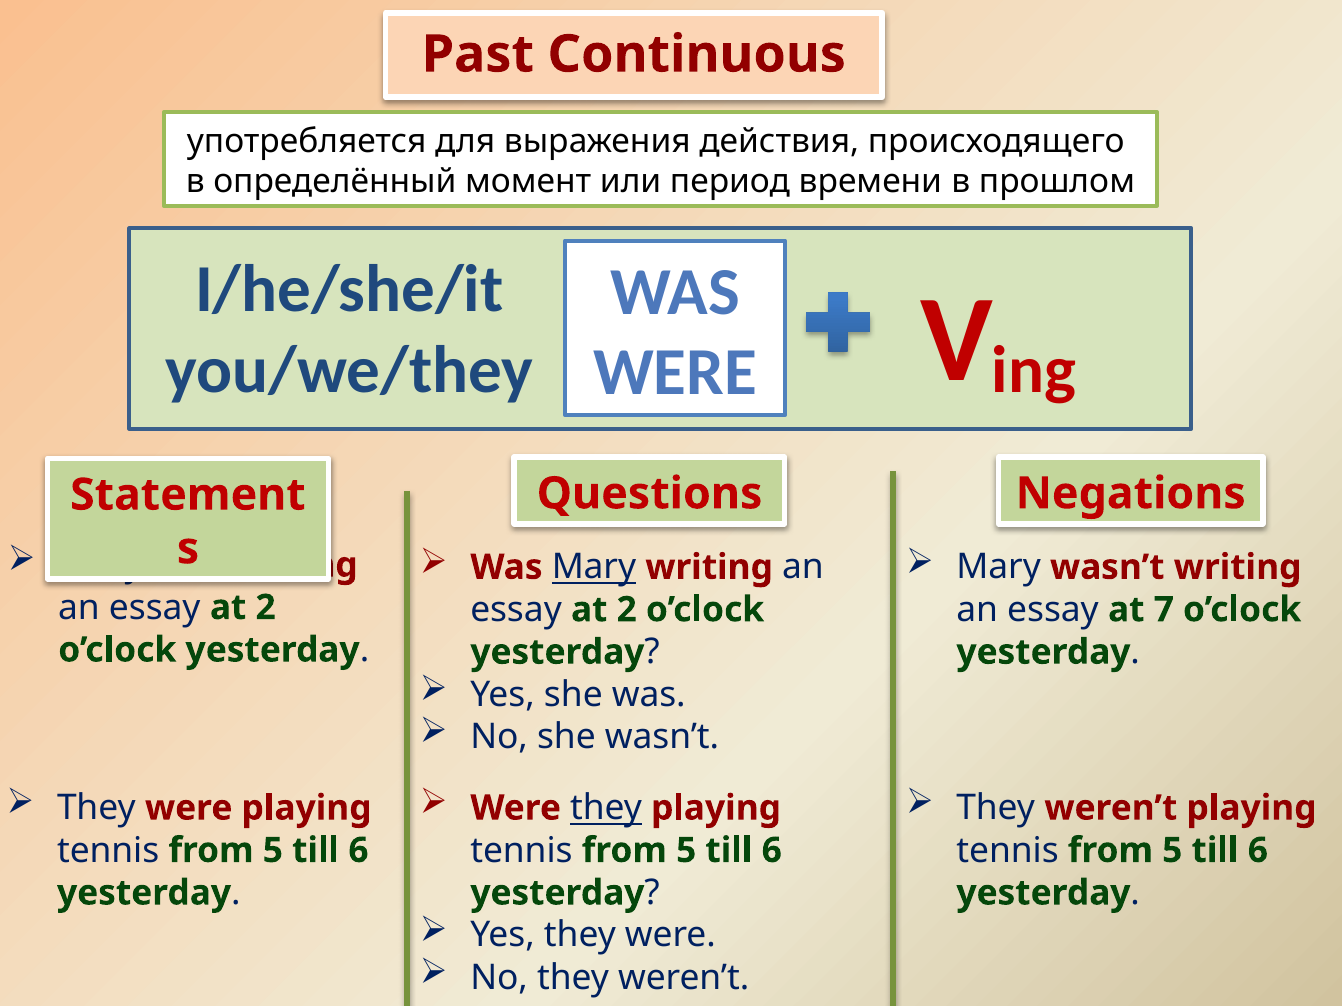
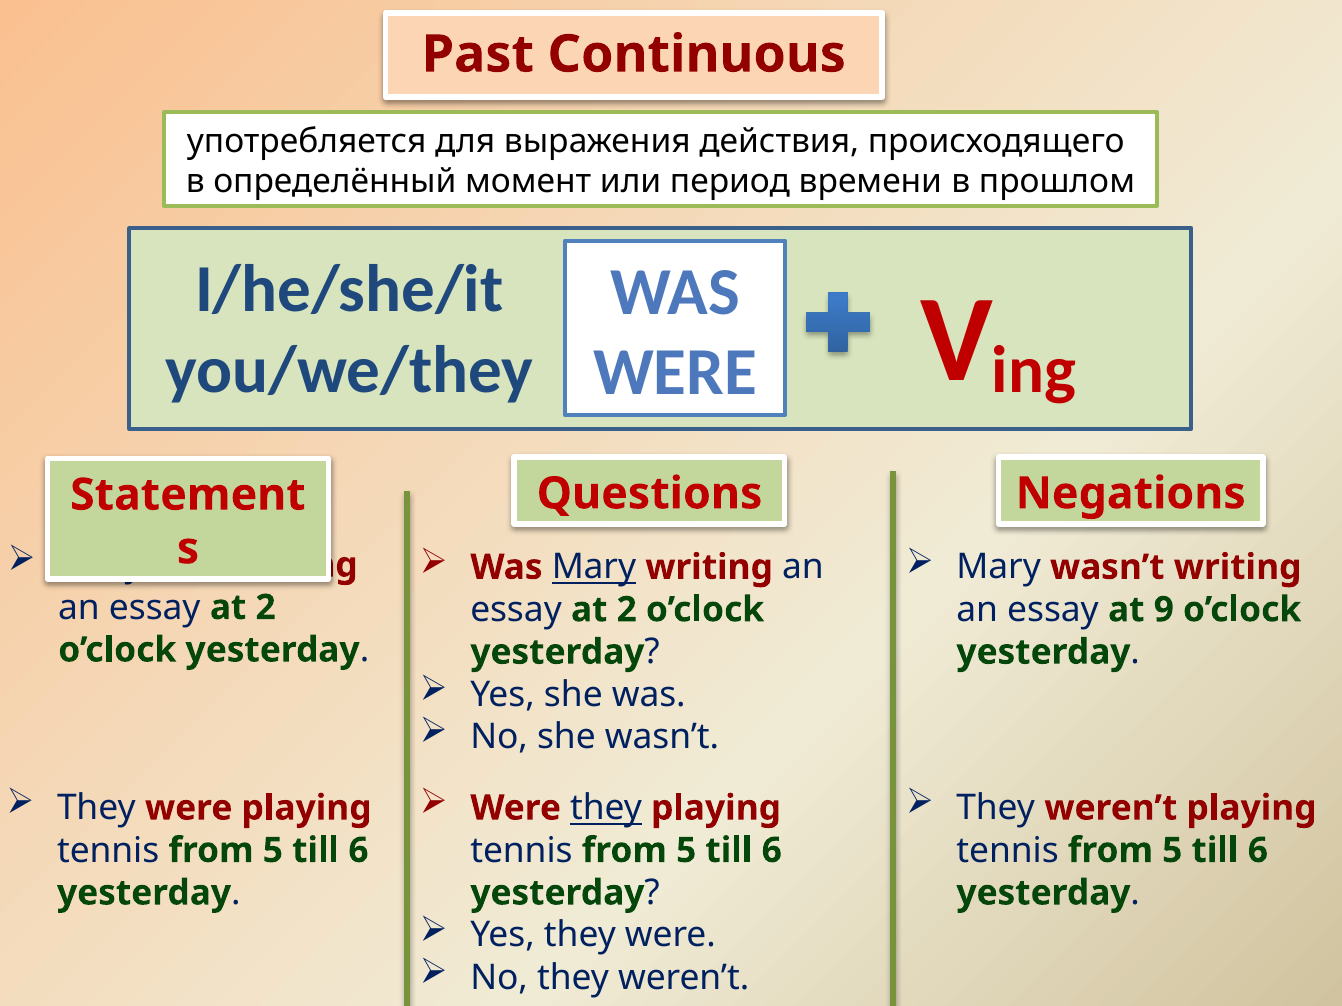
7: 7 -> 9 (1164, 610)
